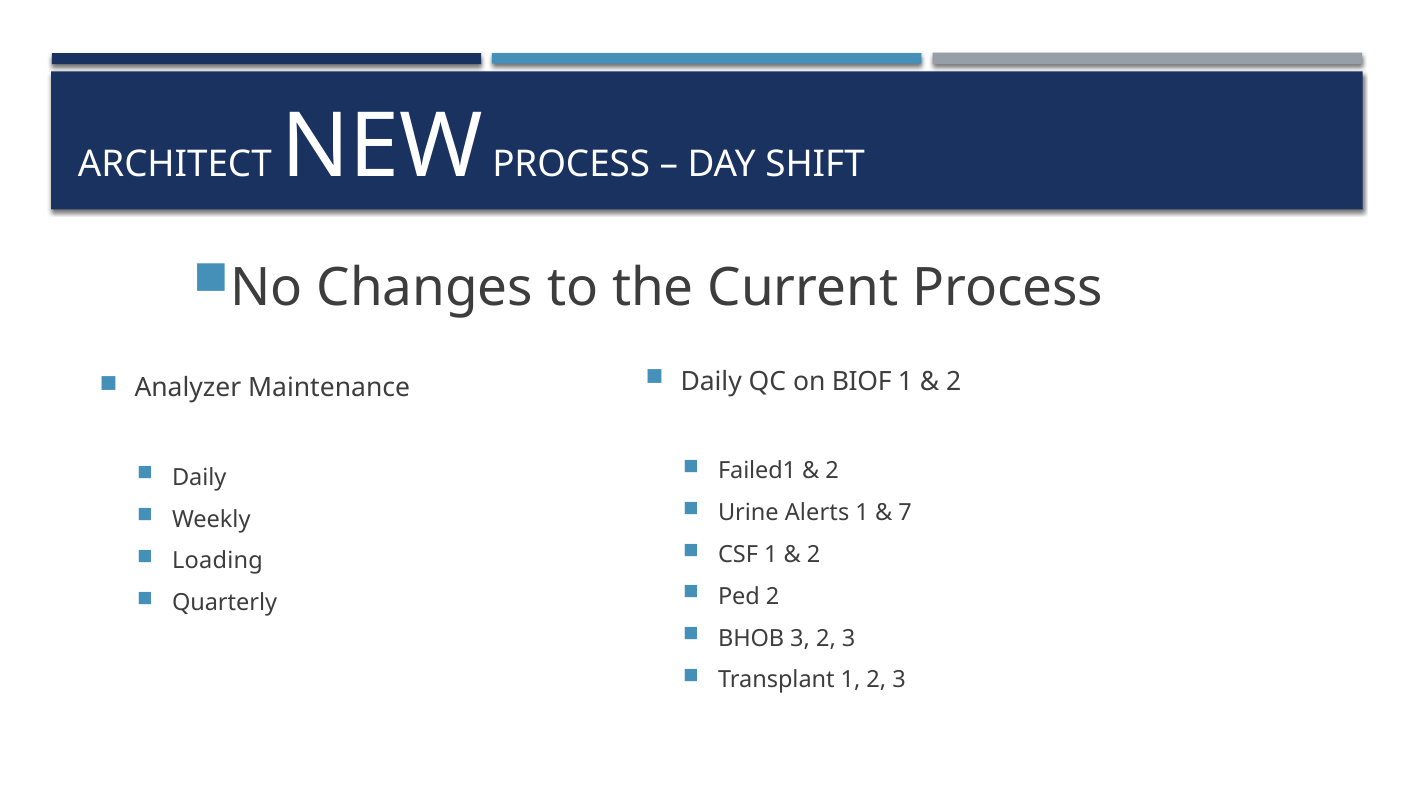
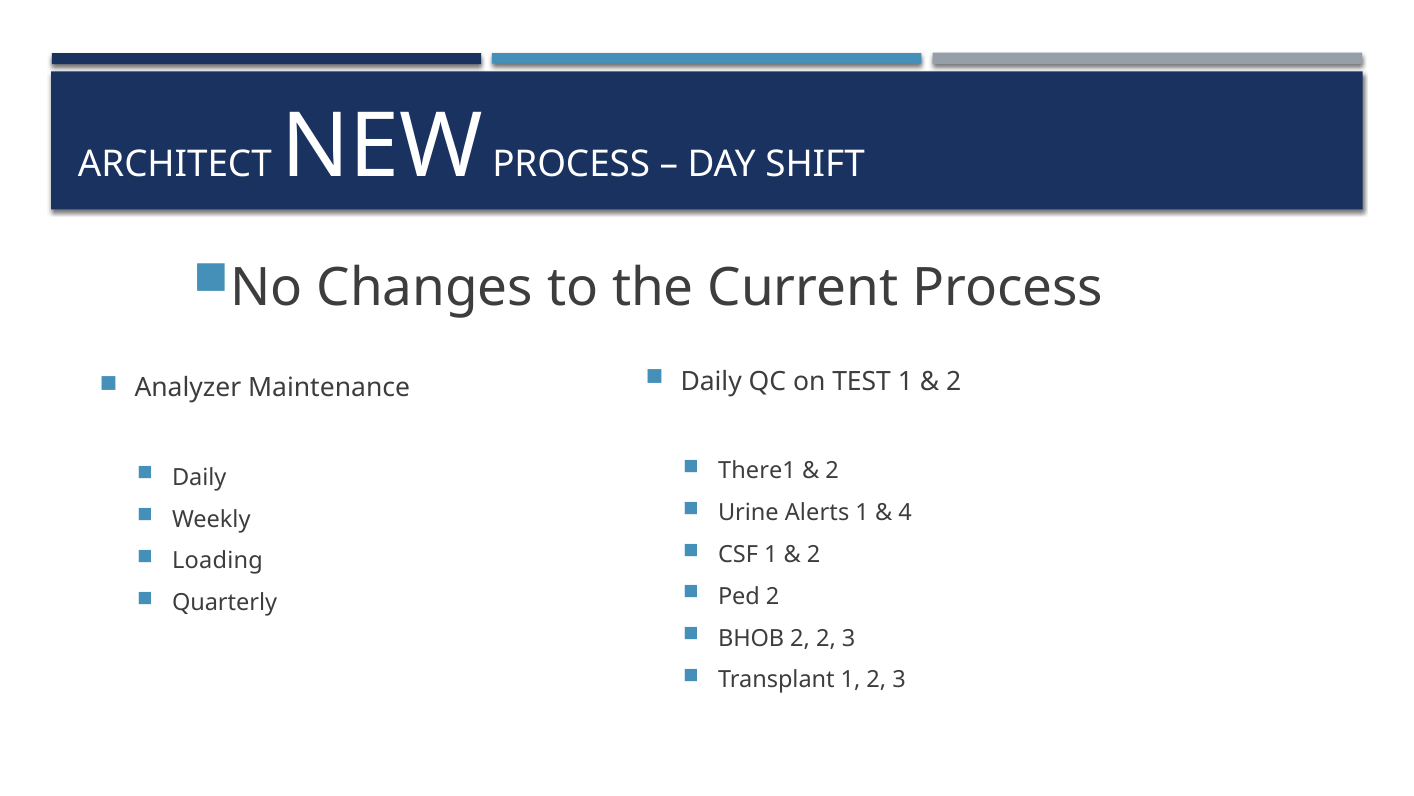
BIOF: BIOF -> TEST (862, 381)
Failed1: Failed1 -> There1 (757, 471)
7: 7 -> 4 (905, 512)
BHOB 3: 3 -> 2 (800, 638)
